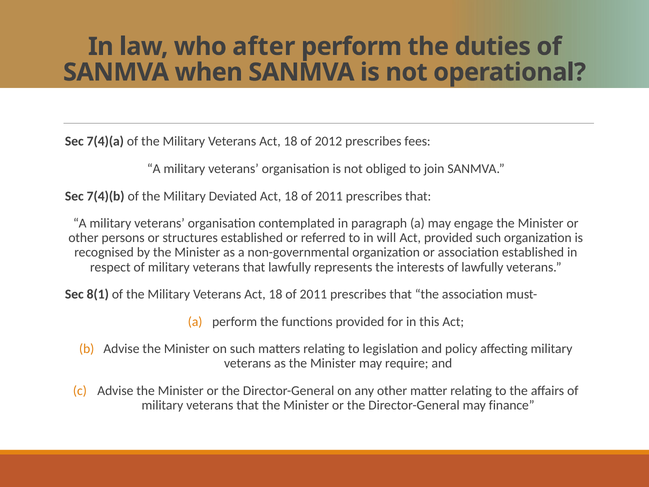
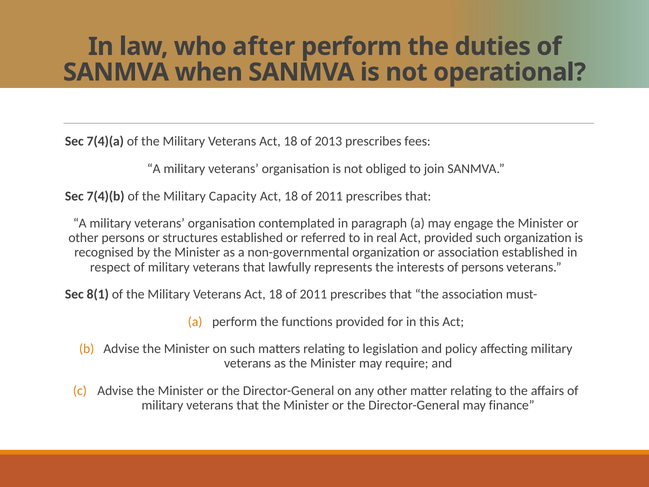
2012: 2012 -> 2013 (328, 141)
Deviated: Deviated -> Capacity (233, 196)
will: will -> real (387, 238)
of lawfully: lawfully -> persons (482, 267)
